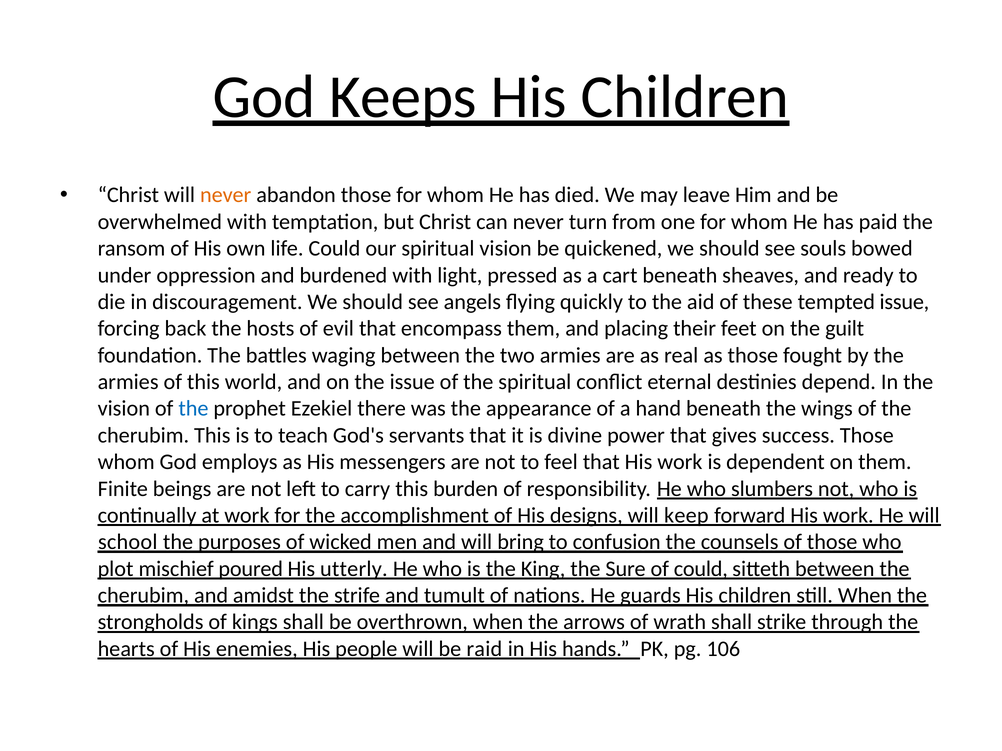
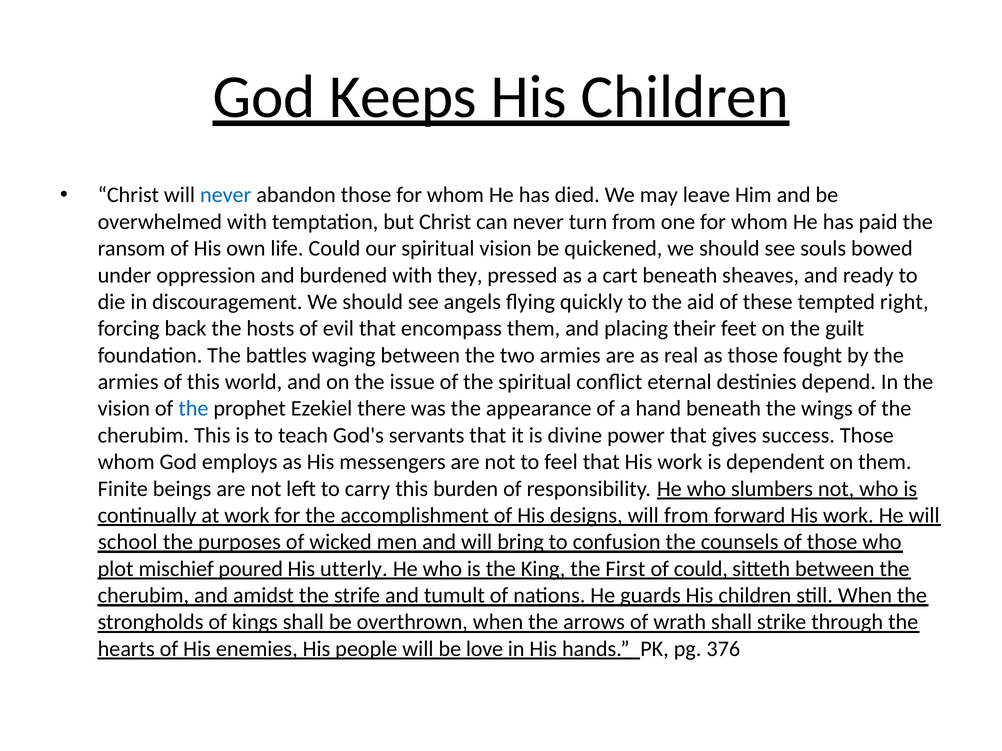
never colour: orange -> blue (226, 195)
light: light -> they (460, 275)
tempted issue: issue -> right (904, 302)
will keep: keep -> from (686, 516)
Sure: Sure -> First (625, 569)
raid: raid -> love (485, 649)
106: 106 -> 376 (723, 649)
